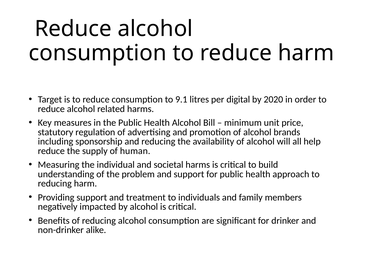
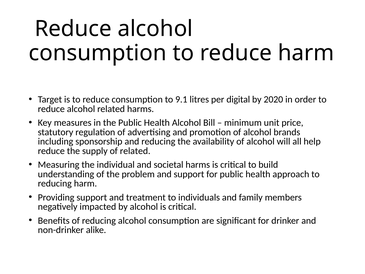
of human: human -> related (135, 151)
